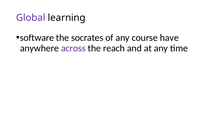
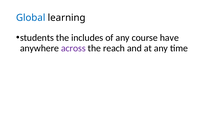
Global colour: purple -> blue (31, 18)
software: software -> students (37, 38)
socrates: socrates -> includes (87, 38)
